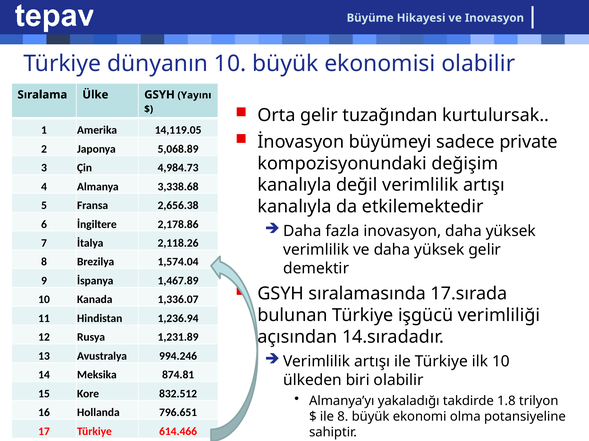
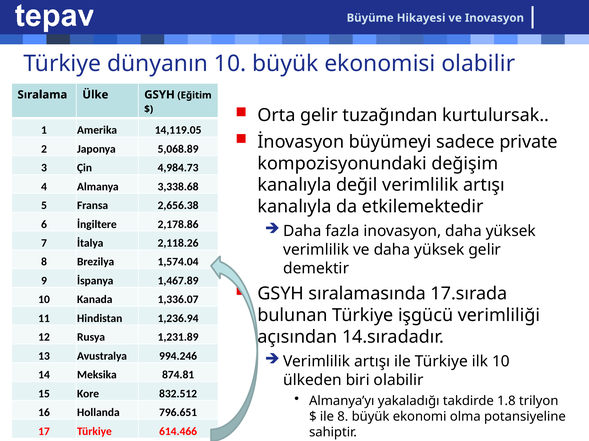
Yayını: Yayını -> Eğitim (194, 95)
